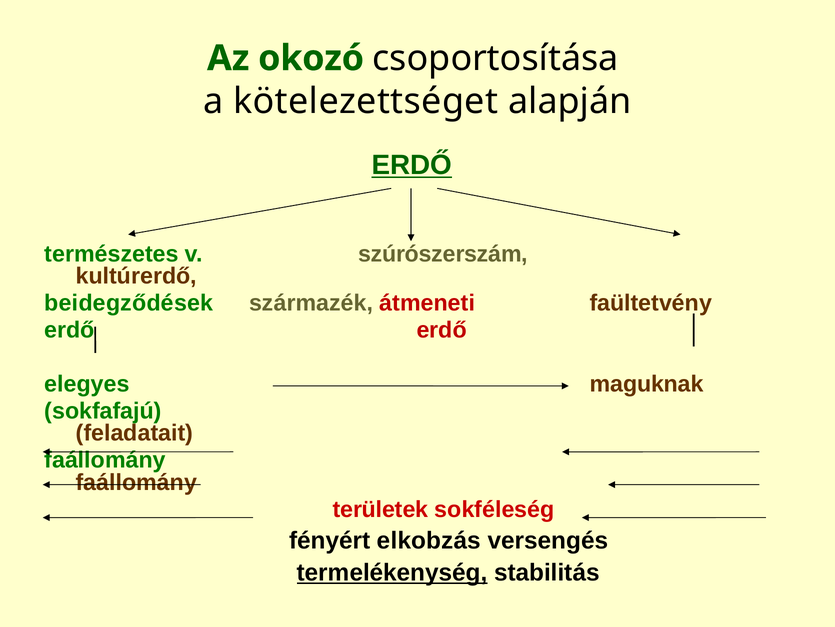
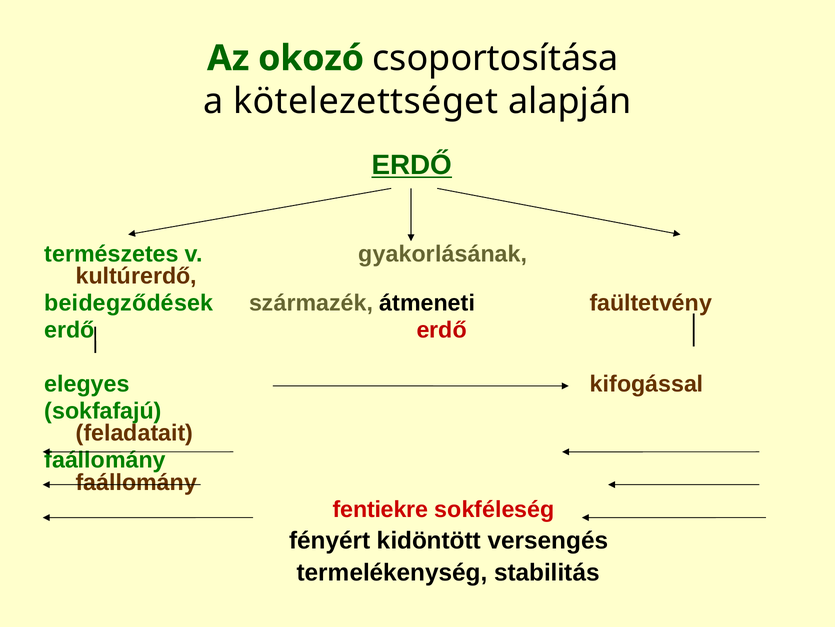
szúrószerszám: szúrószerszám -> gyakorlásának (443, 254)
átmeneti colour: red -> black (427, 303)
maguknak: maguknak -> kifogással (647, 384)
területek: területek -> fentiekre (380, 509)
elkobzás: elkobzás -> kidöntött (429, 540)
termelékenység underline: present -> none (392, 572)
